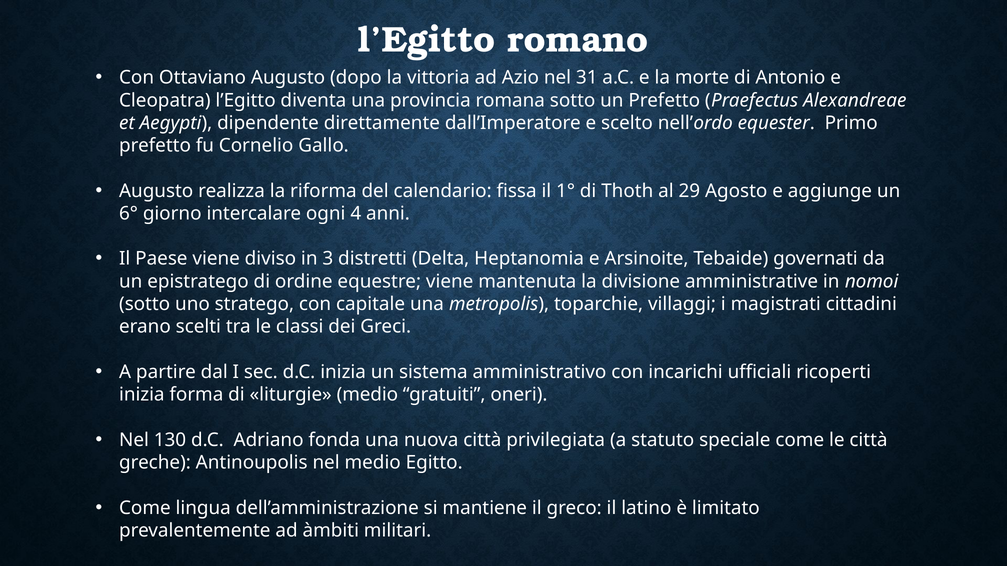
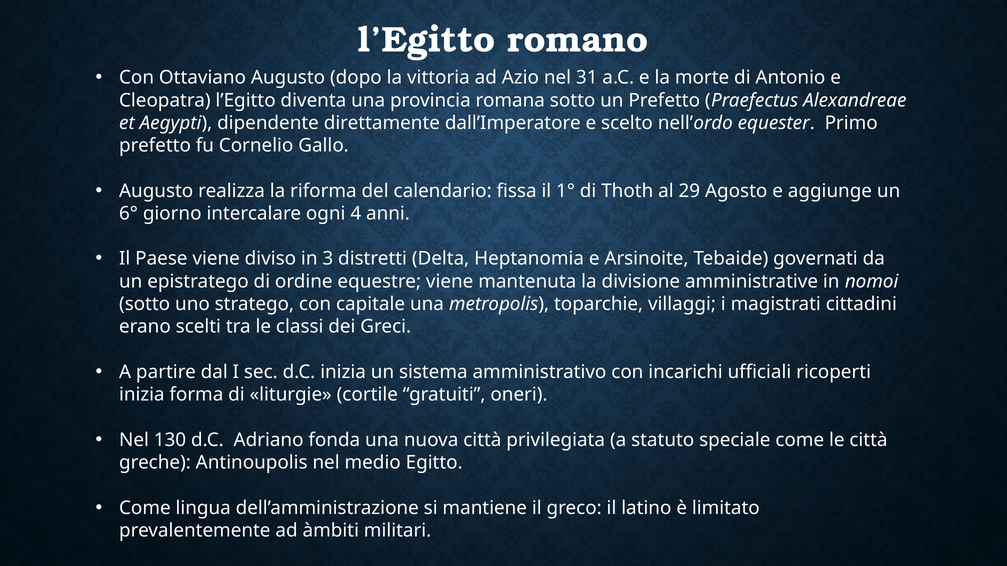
liturgie medio: medio -> cortile (367, 395)
